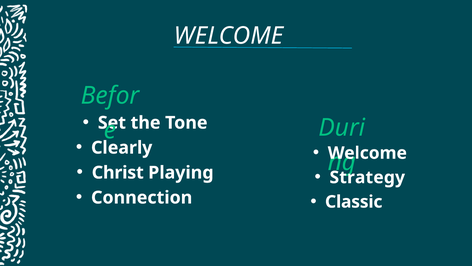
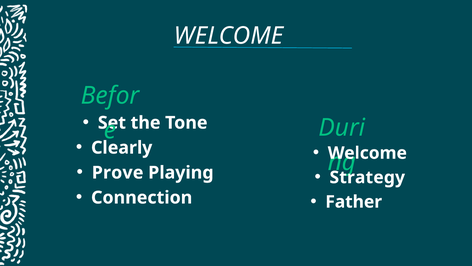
Christ: Christ -> Prove (118, 172)
Classic: Classic -> Father (354, 202)
